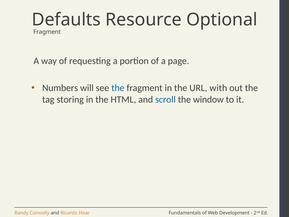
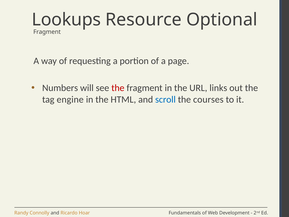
Defaults: Defaults -> Lookups (66, 20)
the colour: blue -> red (118, 88)
with: with -> links (218, 88)
storing: storing -> engine (70, 99)
window: window -> courses (208, 99)
